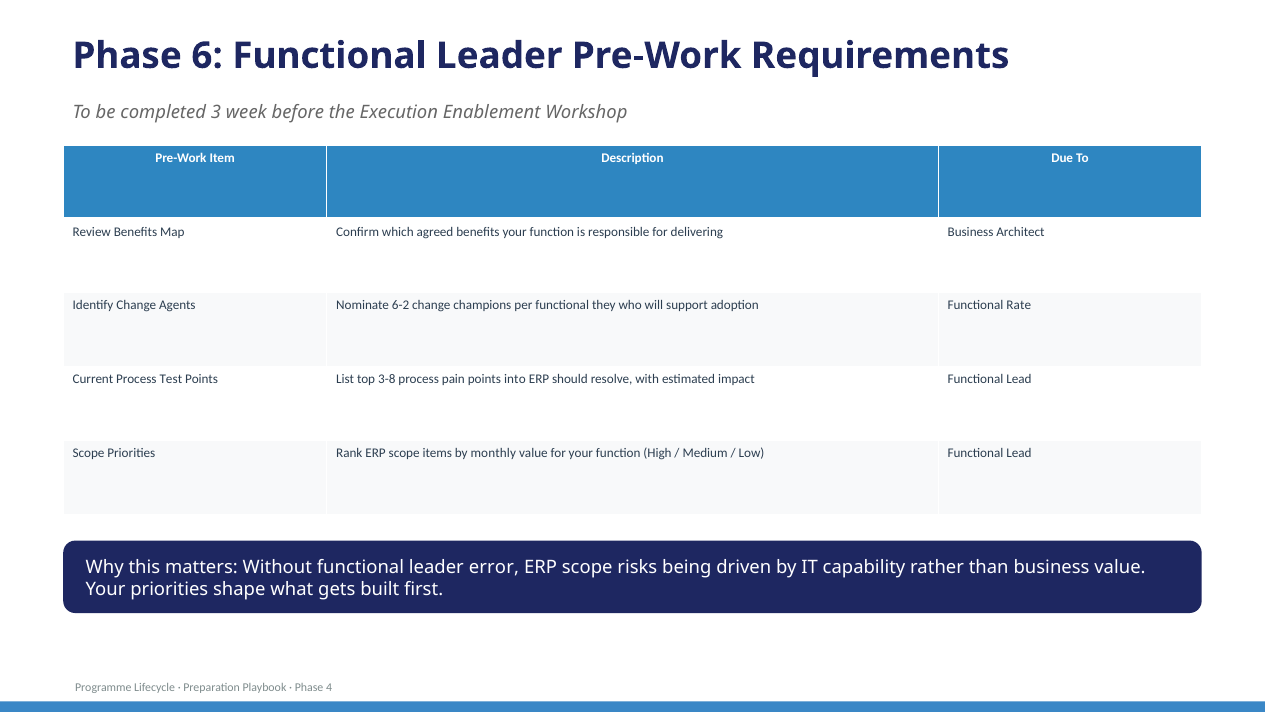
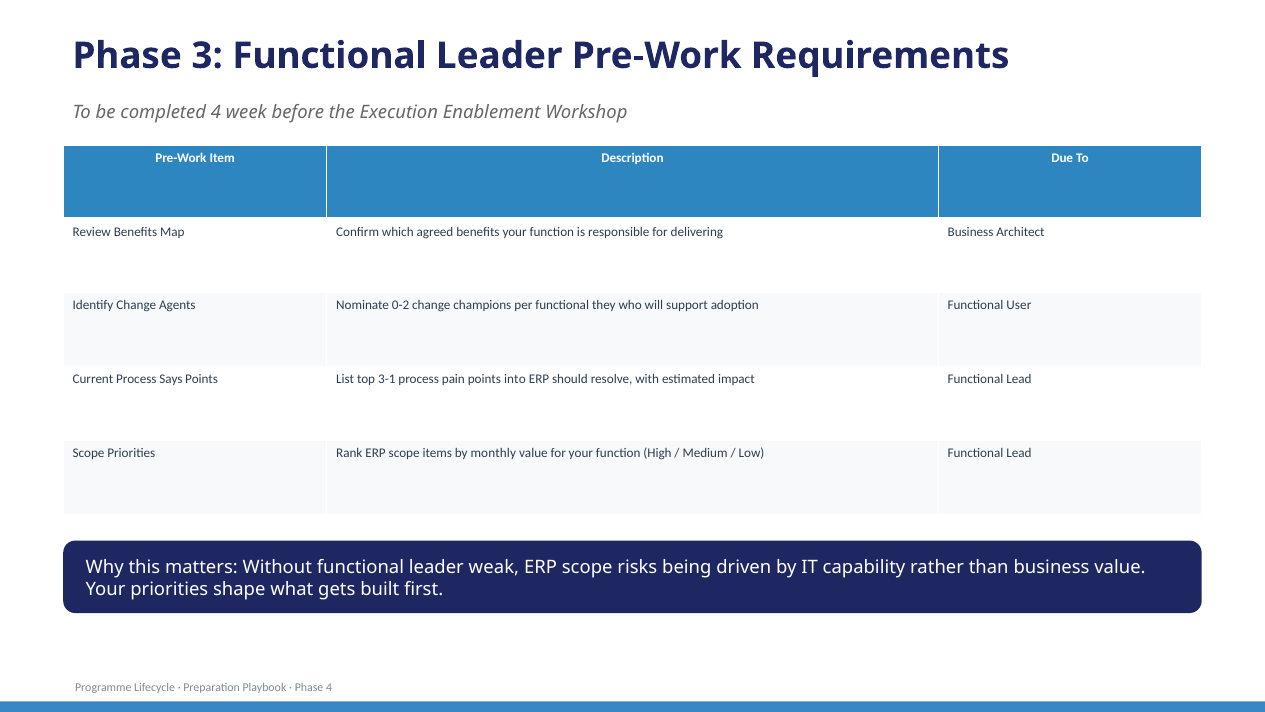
6: 6 -> 3 (207, 56)
completed 3: 3 -> 4 (216, 112)
6-2: 6-2 -> 0-2 (401, 305)
Rate: Rate -> User (1019, 305)
Test: Test -> Says (171, 379)
3-8: 3-8 -> 3-1 (387, 379)
error: error -> weak (494, 567)
